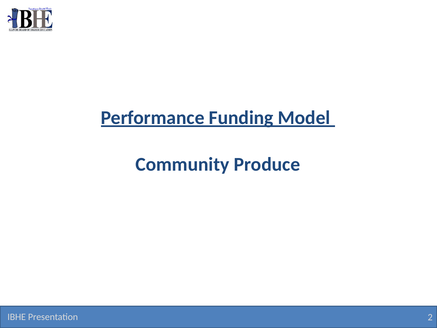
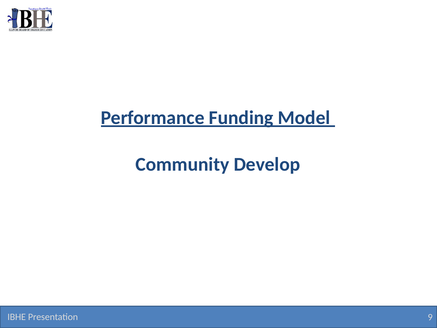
Produce: Produce -> Develop (267, 164)
2: 2 -> 9 (430, 317)
